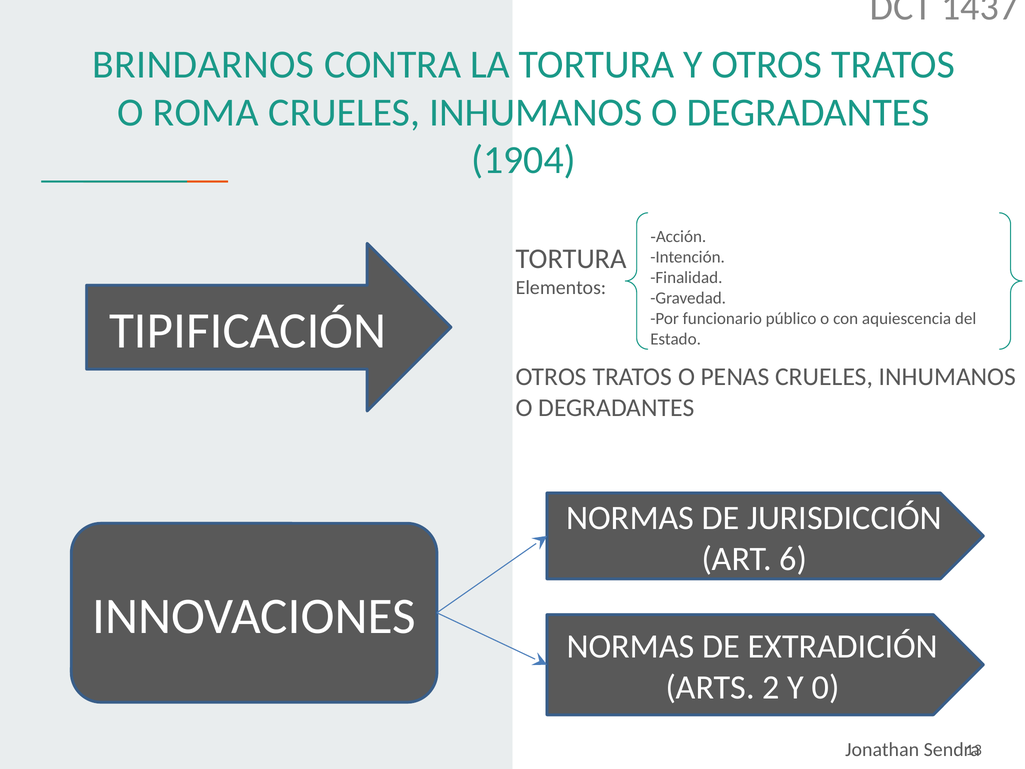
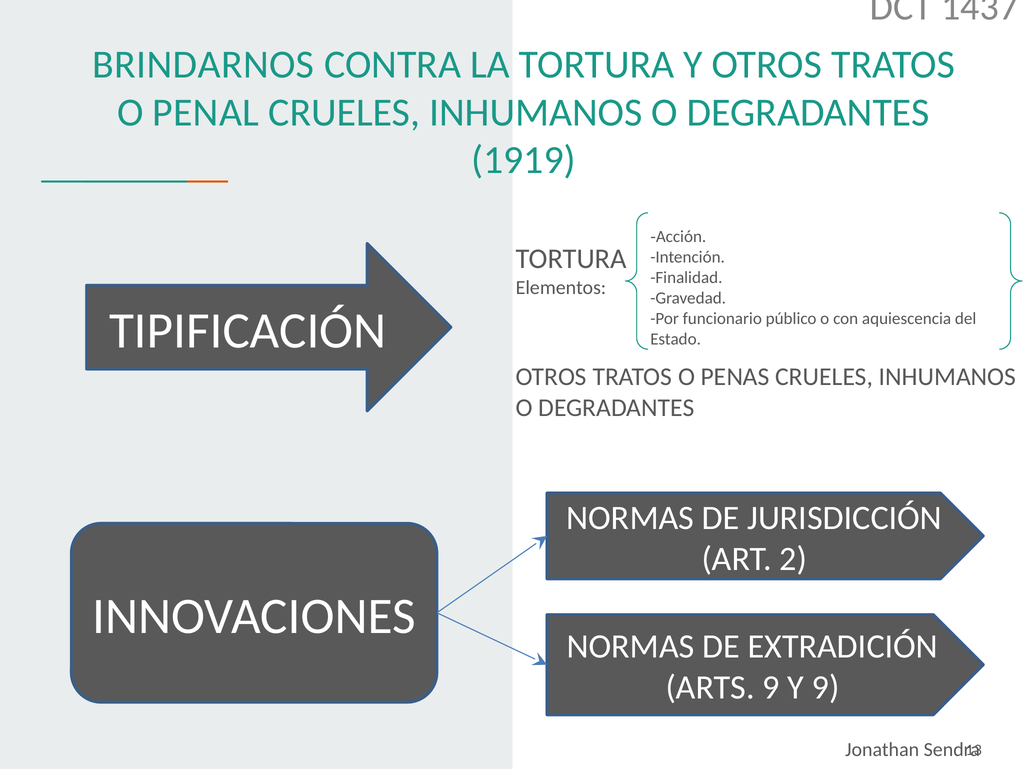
ROMA: ROMA -> PENAL (206, 112)
1904: 1904 -> 1919 (523, 160)
6: 6 -> 2 (793, 559)
ARTS 2: 2 -> 9 (771, 687)
Y 0: 0 -> 9 (826, 687)
